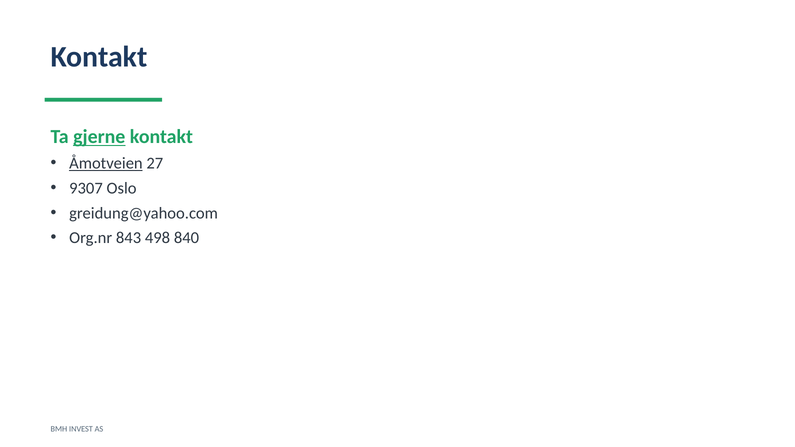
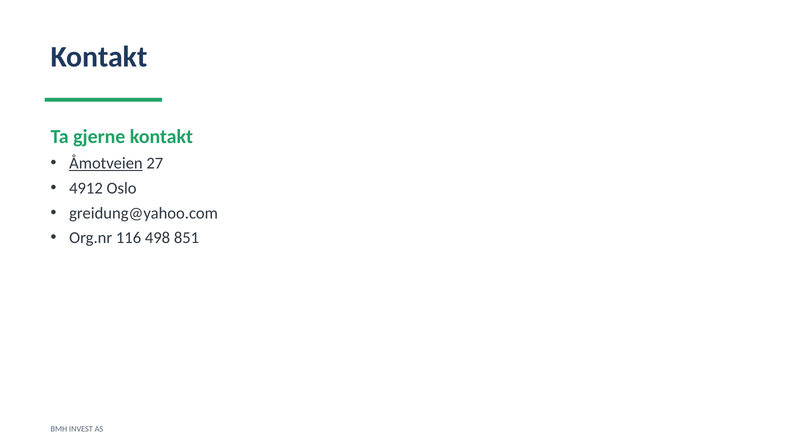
gjerne underline: present -> none (99, 137)
9307: 9307 -> 4912 (86, 188)
843: 843 -> 116 (129, 238)
840: 840 -> 851 (186, 238)
